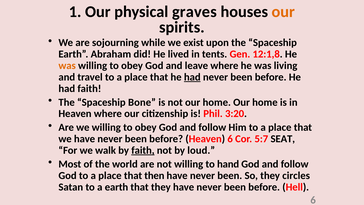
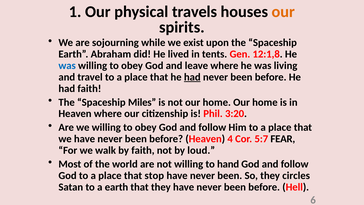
graves: graves -> travels (195, 12)
was colour: orange -> blue (67, 66)
Bone: Bone -> Miles (142, 102)
Heaven 6: 6 -> 4 (230, 139)
SEAT: SEAT -> FEAR (283, 139)
faith underline: present -> none (143, 150)
then: then -> stop (154, 175)
